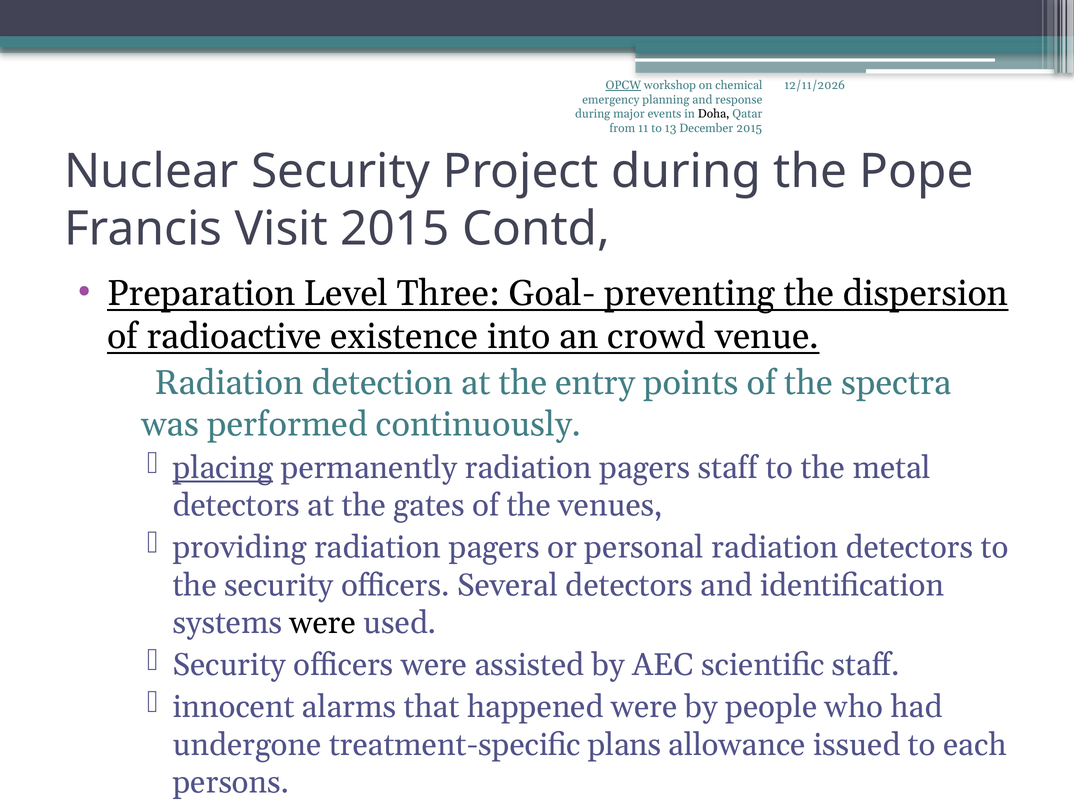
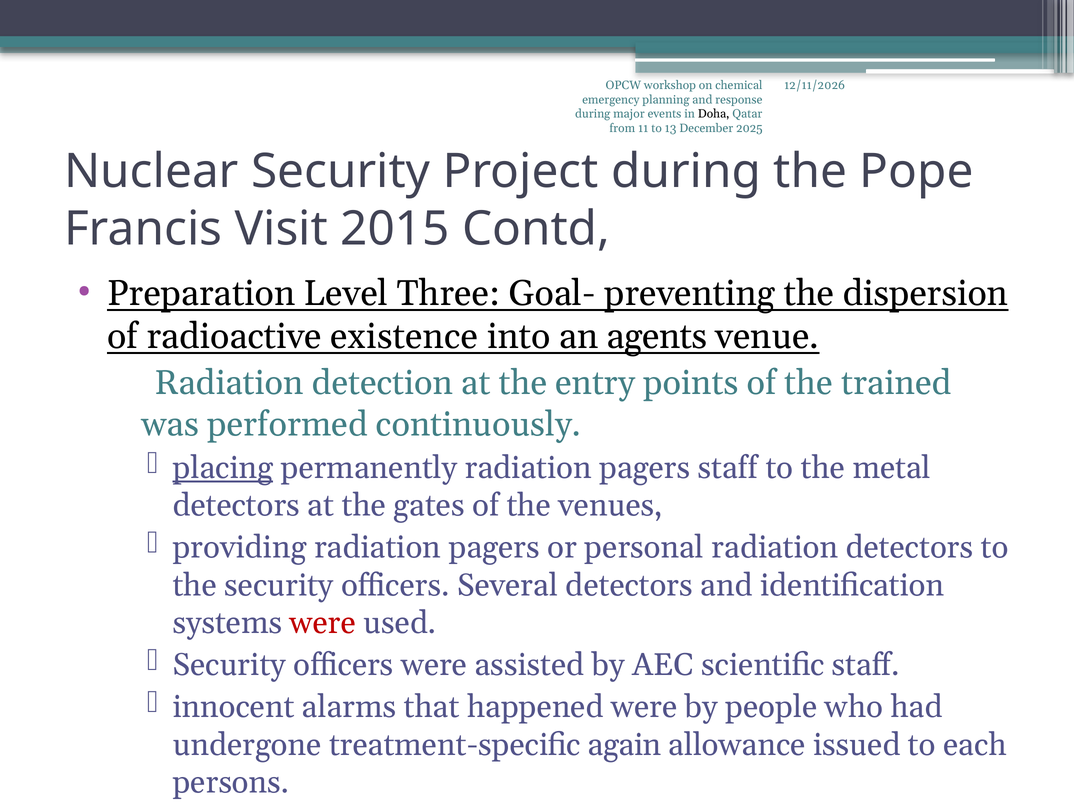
OPCW underline: present -> none (623, 85)
December 2015: 2015 -> 2025 (749, 128)
crowd: crowd -> agents (657, 336)
spectra: spectra -> trained (896, 383)
were colour: black -> red (323, 622)
plans: plans -> again (625, 744)
